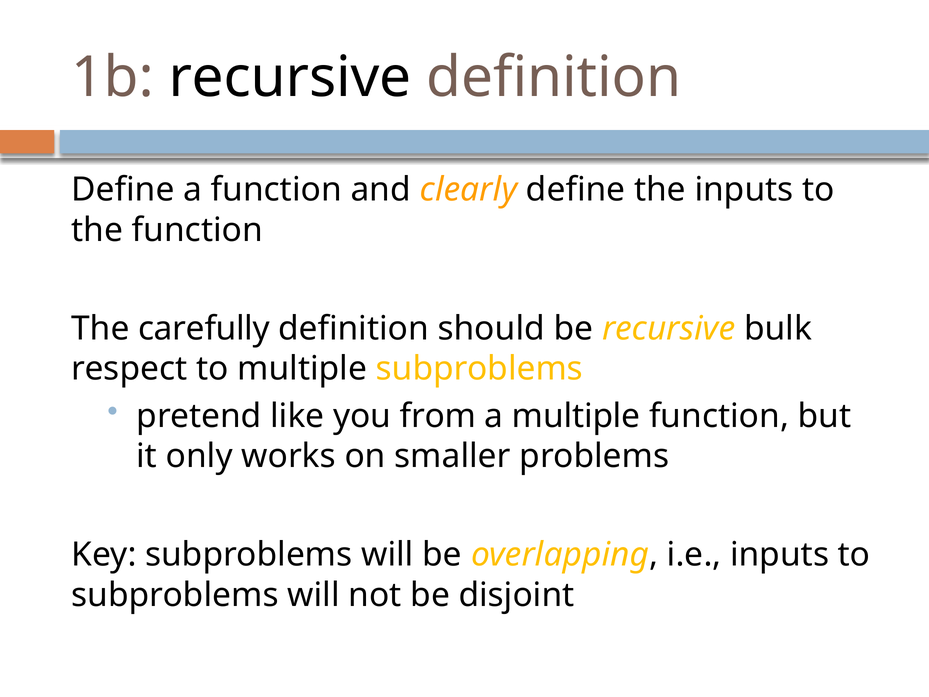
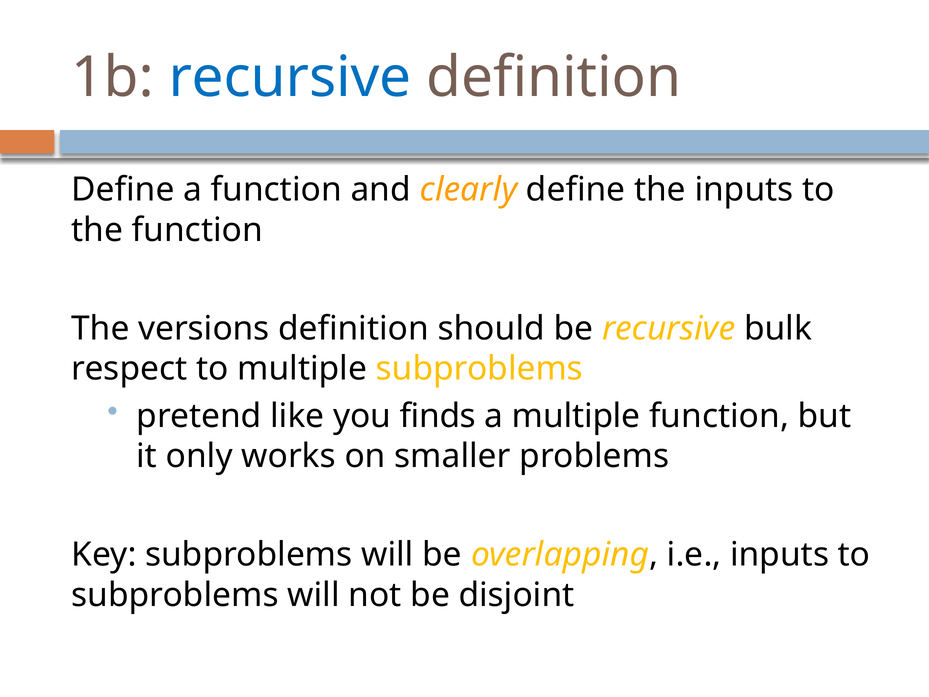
recursive colour: black -> blue (290, 77)
carefully: carefully -> versions (204, 328)
from: from -> finds (438, 416)
